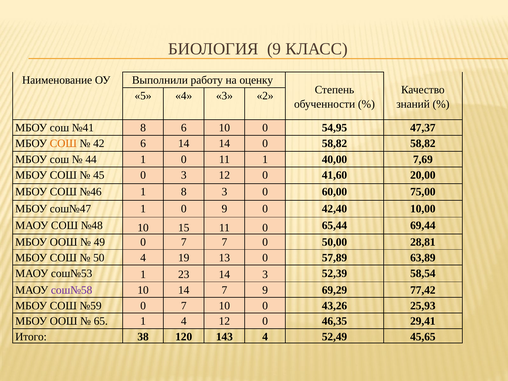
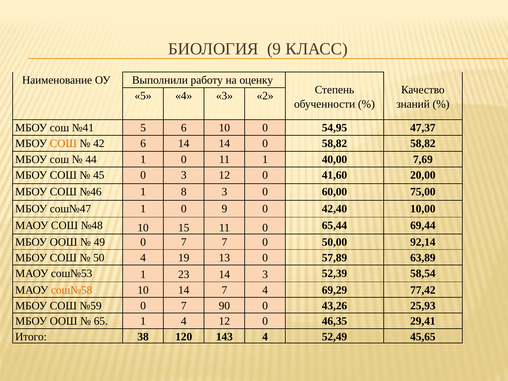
№41 8: 8 -> 5 (143, 128)
28,81: 28,81 -> 92,14 (423, 242)
сош№58 colour: purple -> orange (72, 290)
7 9: 9 -> 4 (265, 290)
7 10: 10 -> 90 (224, 306)
